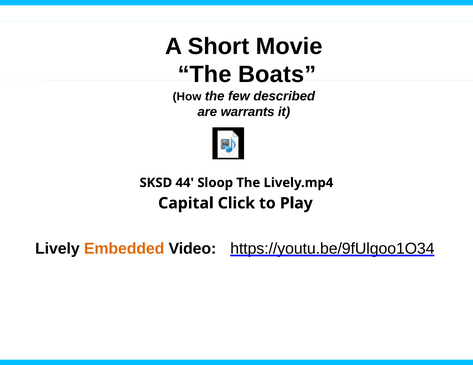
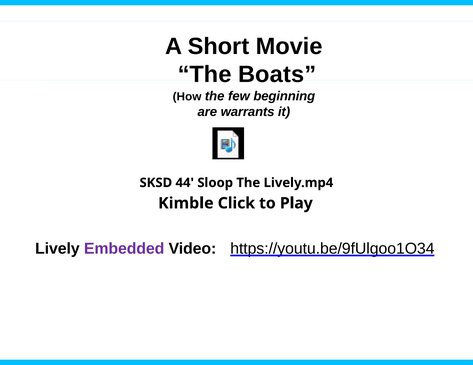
described: described -> beginning (284, 96)
Capital: Capital -> Kimble (186, 203)
Embedded colour: orange -> purple (124, 249)
